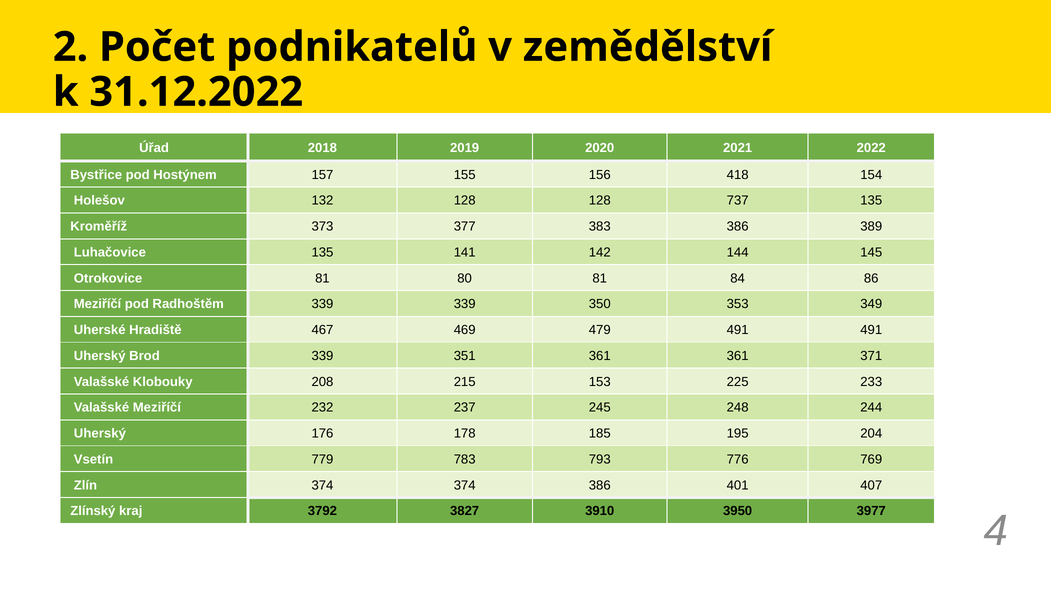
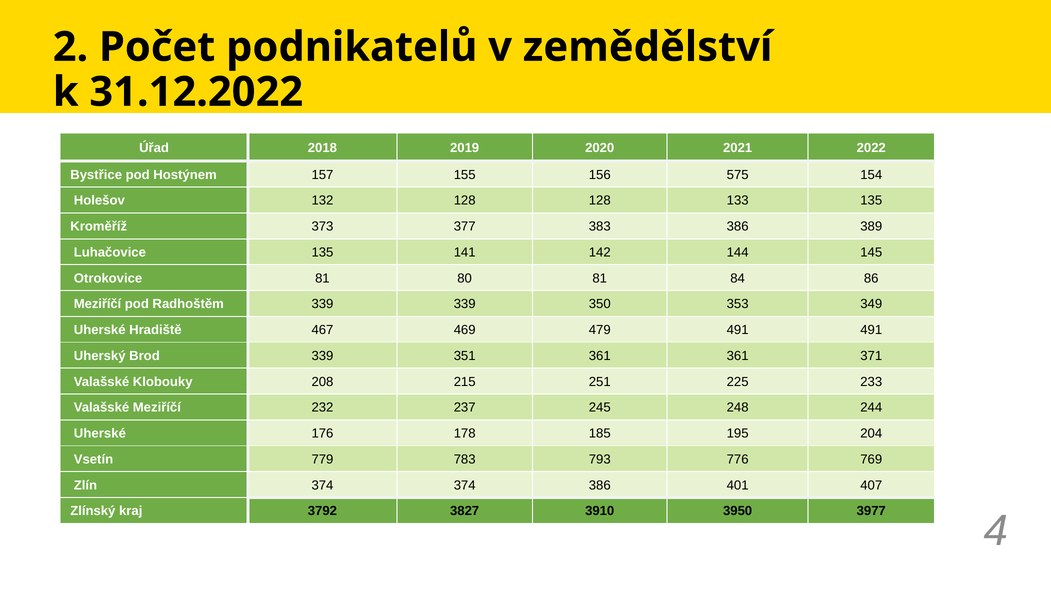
418: 418 -> 575 (738, 175)
737: 737 -> 133 (738, 201)
153: 153 -> 251 (600, 382)
Uherský: Uherský -> Uherské (100, 434)
